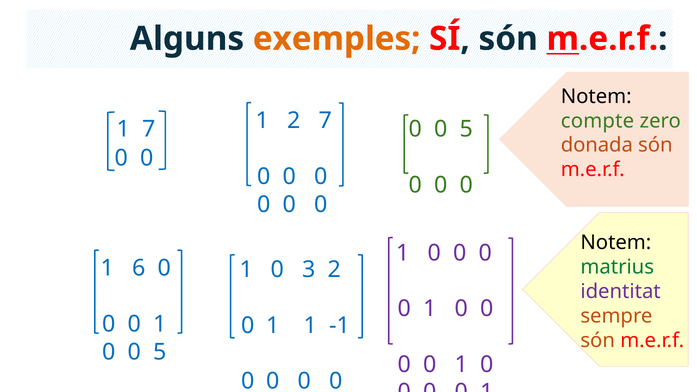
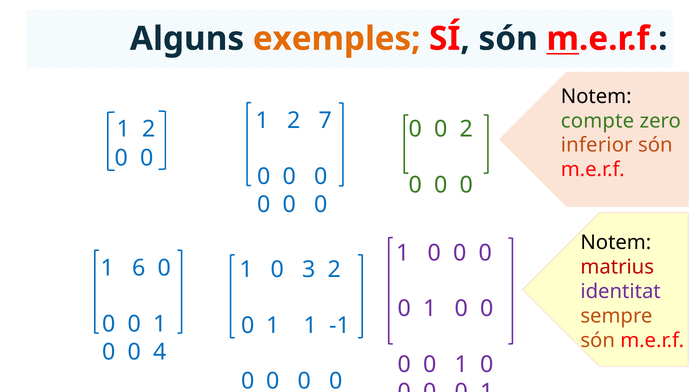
7: 7 -> 2 (149, 129)
5: 5 -> 2 (466, 129)
donada: donada -> inferior (597, 145)
matrius colour: green -> red (617, 267)
5: 5 -> 4 (160, 352)
